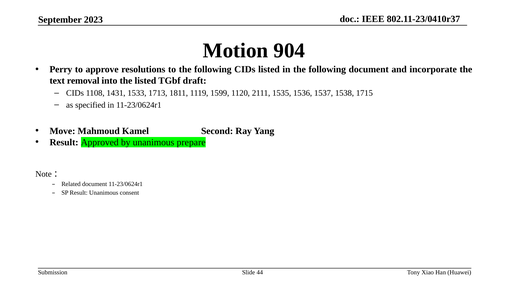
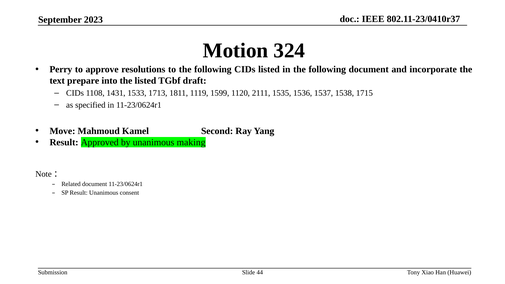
904: 904 -> 324 (289, 51)
removal: removal -> prepare (83, 81)
prepare: prepare -> making (191, 142)
